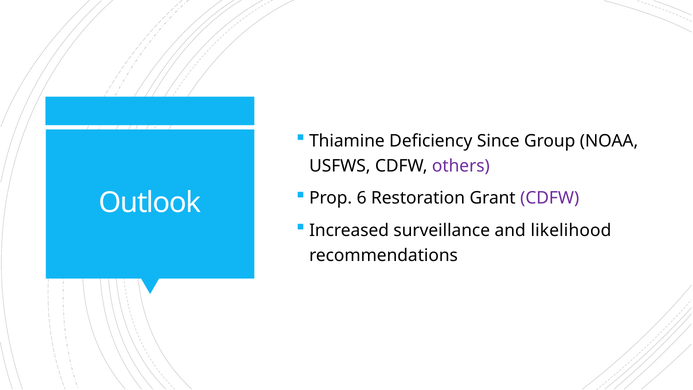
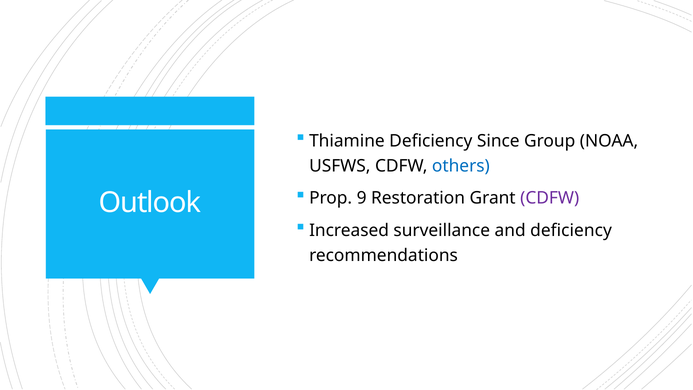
others colour: purple -> blue (461, 166)
6: 6 -> 9 (362, 198)
and likelihood: likelihood -> deficiency (571, 230)
